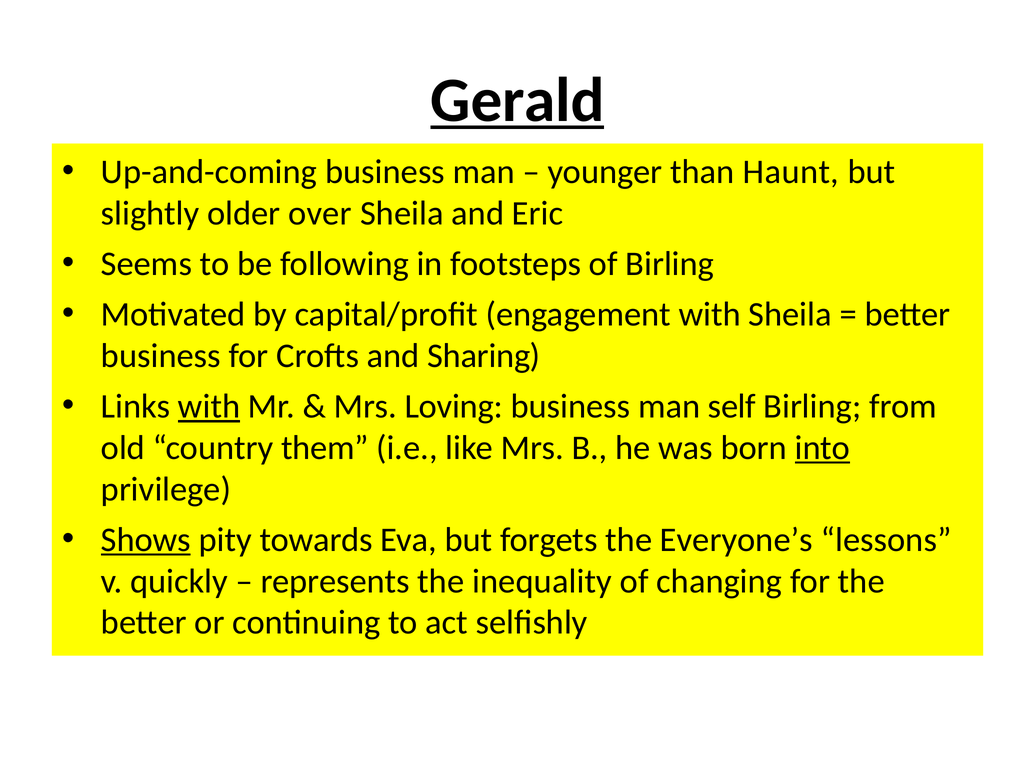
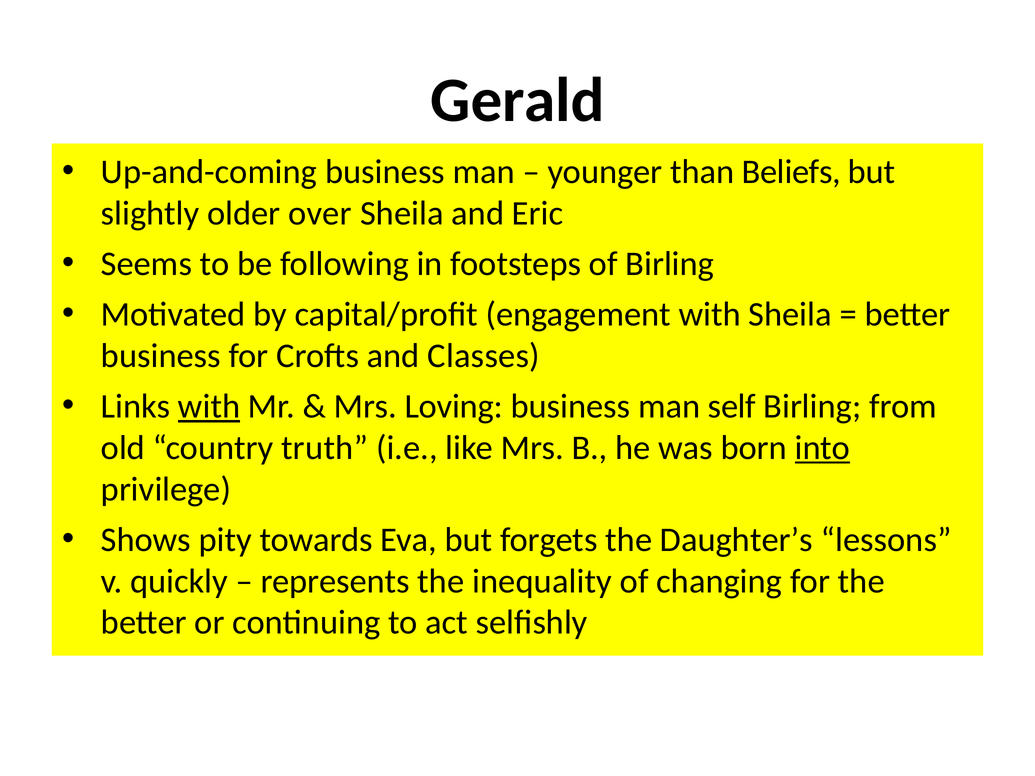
Gerald underline: present -> none (517, 100)
Haunt: Haunt -> Beliefs (791, 172)
Sharing: Sharing -> Classes (484, 356)
them: them -> truth (325, 448)
Shows underline: present -> none (146, 540)
Everyone’s: Everyone’s -> Daughter’s (736, 540)
